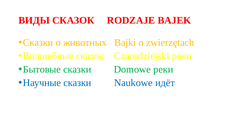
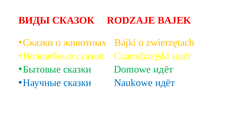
Czarodziejski реки: реки -> идёт (182, 56)
Domowe реки: реки -> идёт (163, 69)
